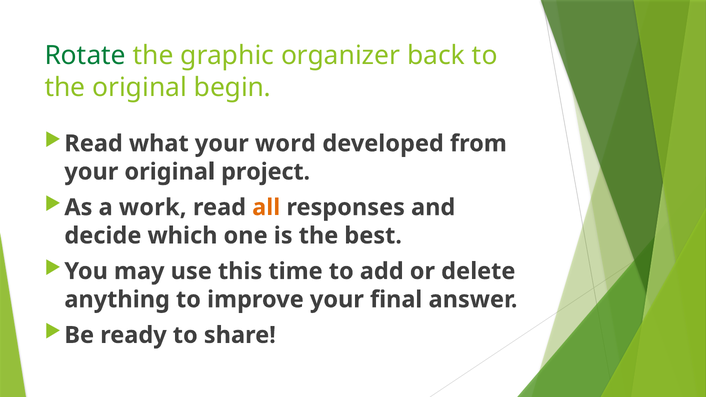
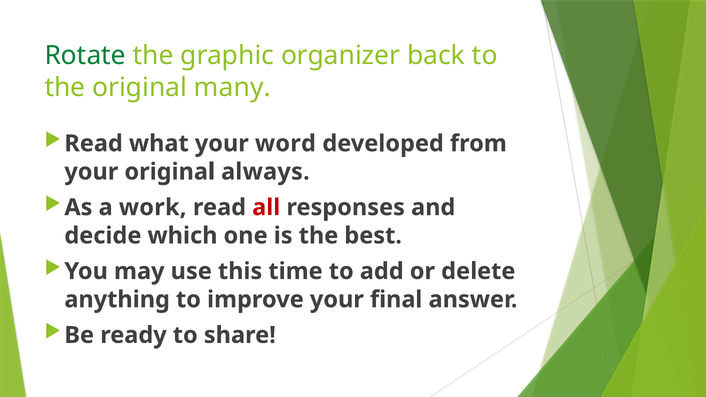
begin: begin -> many (232, 87)
project: project -> always (265, 172)
all colour: orange -> red (266, 207)
